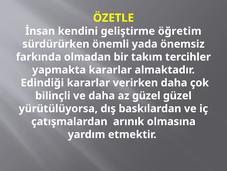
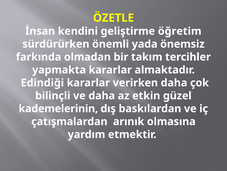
az güzel: güzel -> etkin (146, 95)
yürütülüyorsa: yürütülüyorsa -> kademelerinin (58, 108)
